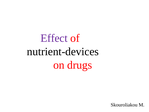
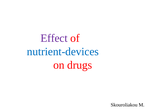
nutrient-devices colour: black -> blue (63, 51)
